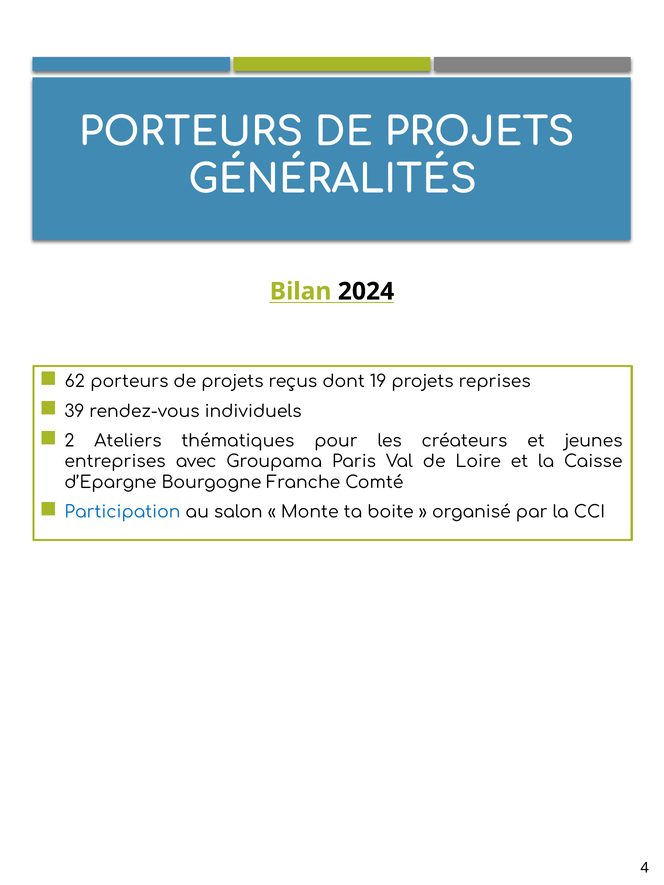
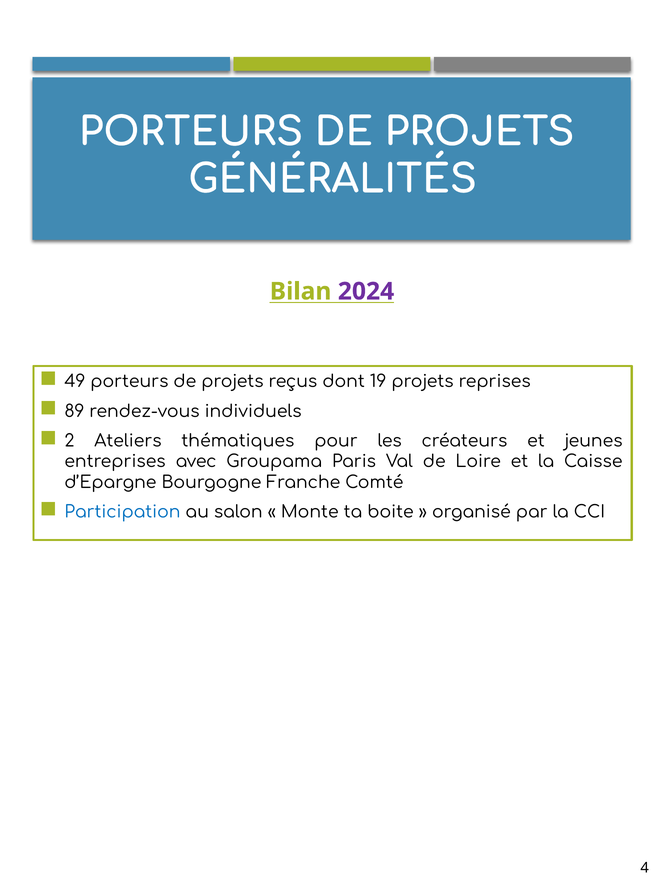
2024 colour: black -> purple (366, 291)
62: 62 -> 49 (75, 382)
39: 39 -> 89 (74, 412)
